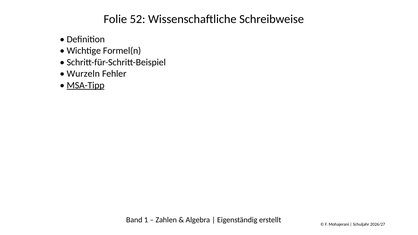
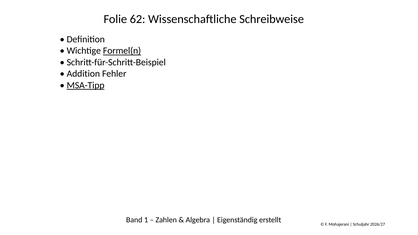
52: 52 -> 62 (138, 19)
Formel(n underline: none -> present (122, 51)
Wurzeln: Wurzeln -> Addition (83, 74)
